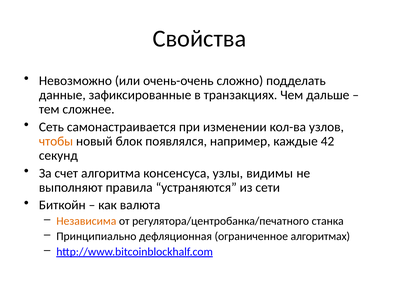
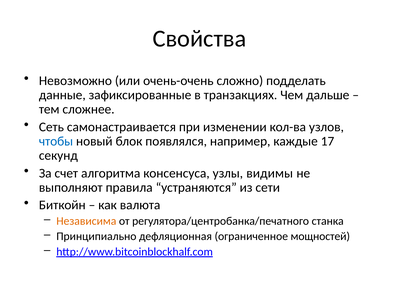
чтобы colour: orange -> blue (56, 141)
42: 42 -> 17 (328, 141)
алгоритмах: алгоритмах -> мощностей (320, 237)
